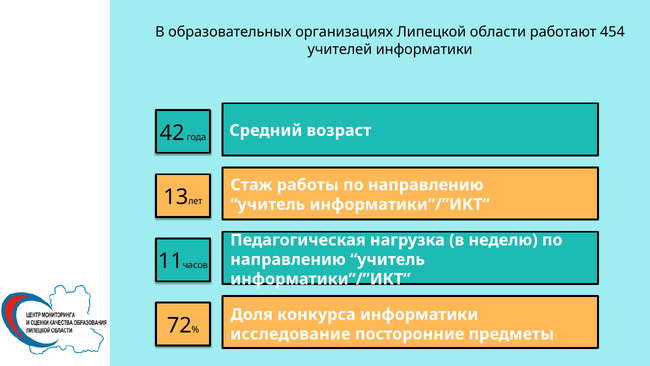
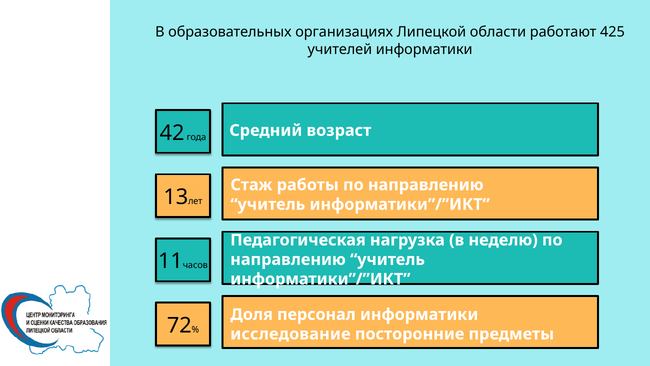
454: 454 -> 425 (612, 32)
конкурса: конкурса -> персонал (316, 314)
